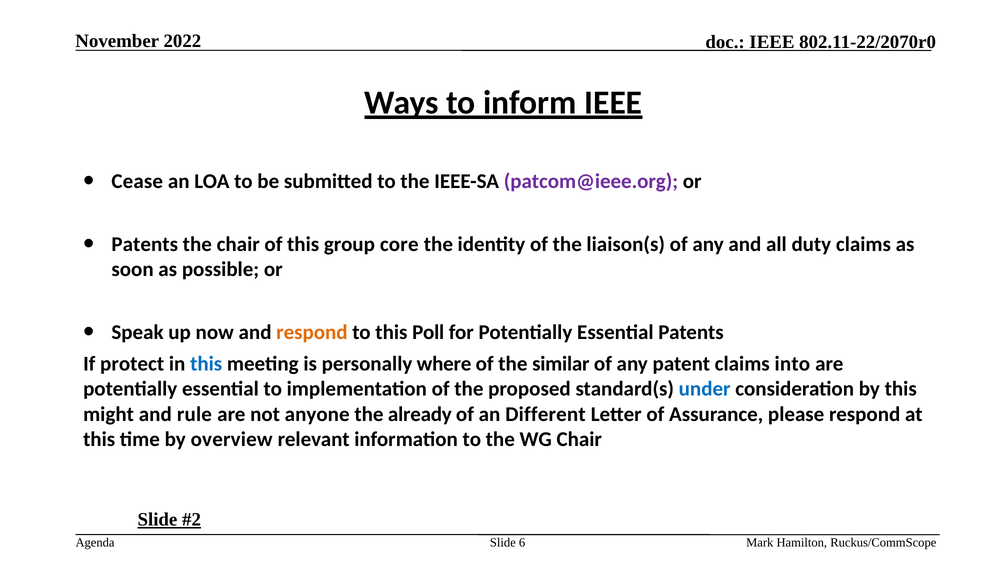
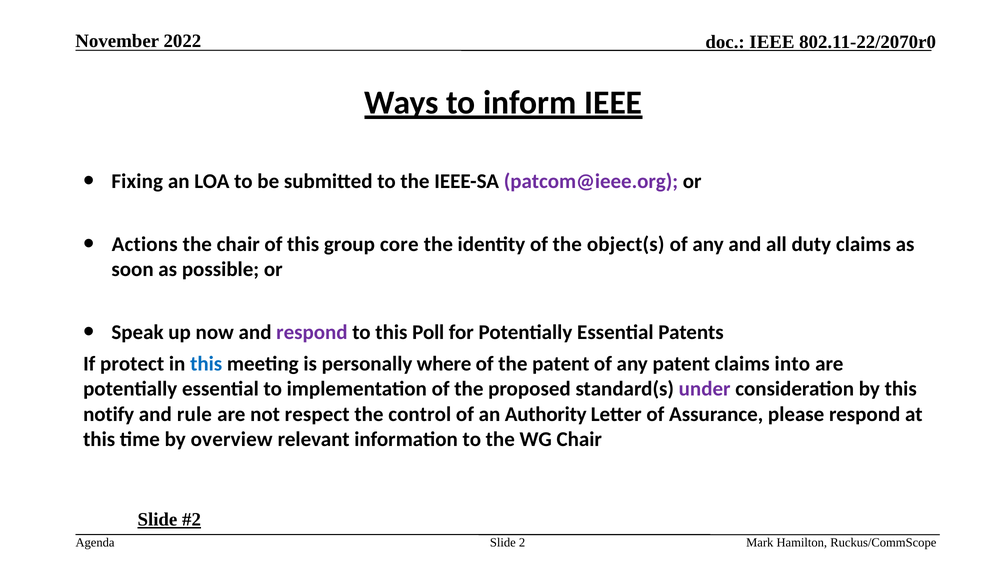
Cease: Cease -> Fixing (137, 181)
Patents: Patents -> Actions (145, 244)
liaison(s: liaison(s -> object(s (626, 244)
respond colour: orange -> purple (312, 333)
the similar: similar -> patent (561, 364)
under colour: blue -> purple (705, 389)
might: might -> notify (109, 414)
anyone: anyone -> respect (317, 414)
already: already -> control (420, 414)
Different: Different -> Authority (546, 414)
6: 6 -> 2 (522, 543)
